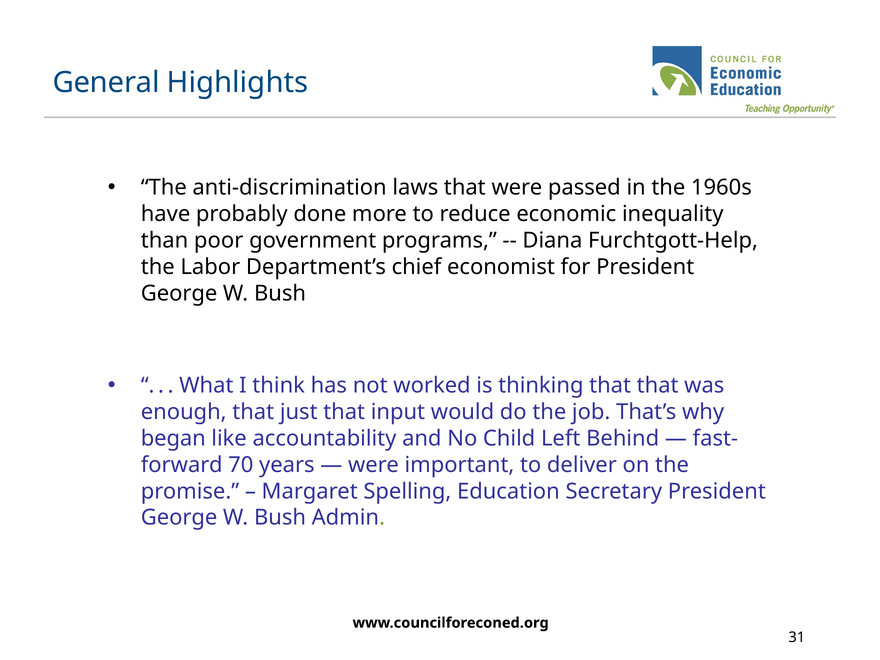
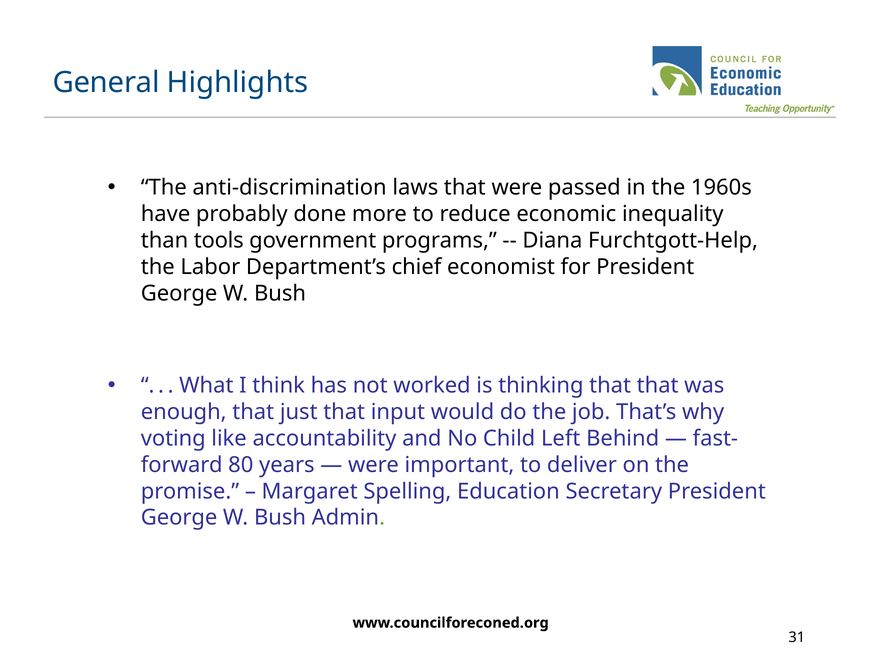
poor: poor -> tools (219, 241)
began: began -> voting (173, 439)
70: 70 -> 80 (241, 465)
